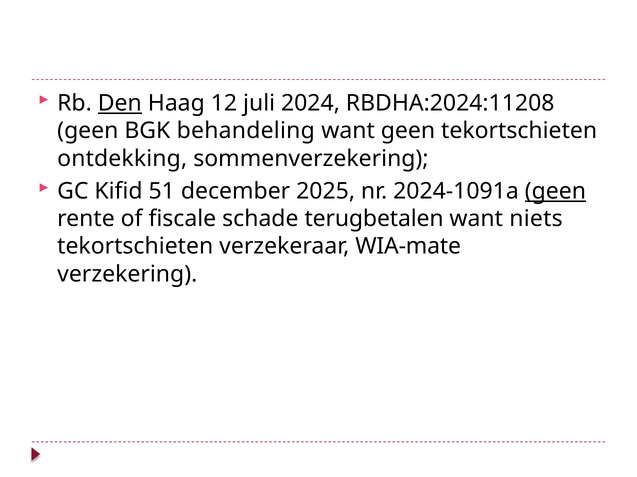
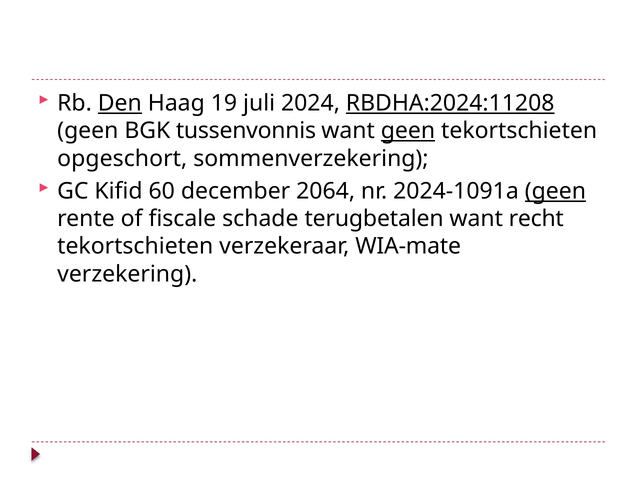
12: 12 -> 19 (224, 104)
RBDHA:2024:11208 underline: none -> present (450, 104)
behandeling: behandeling -> tussenvonnis (246, 131)
geen underline: none -> present (408, 131)
ontdekking: ontdekking -> opgeschort (122, 159)
51: 51 -> 60 (162, 192)
2025: 2025 -> 2064 (326, 192)
niets: niets -> recht (536, 219)
